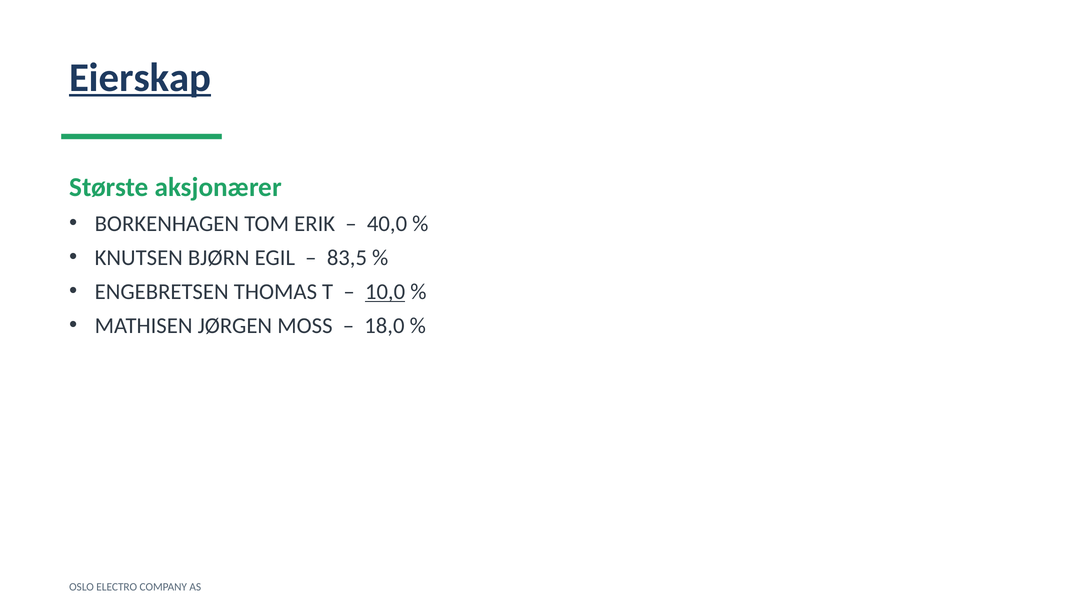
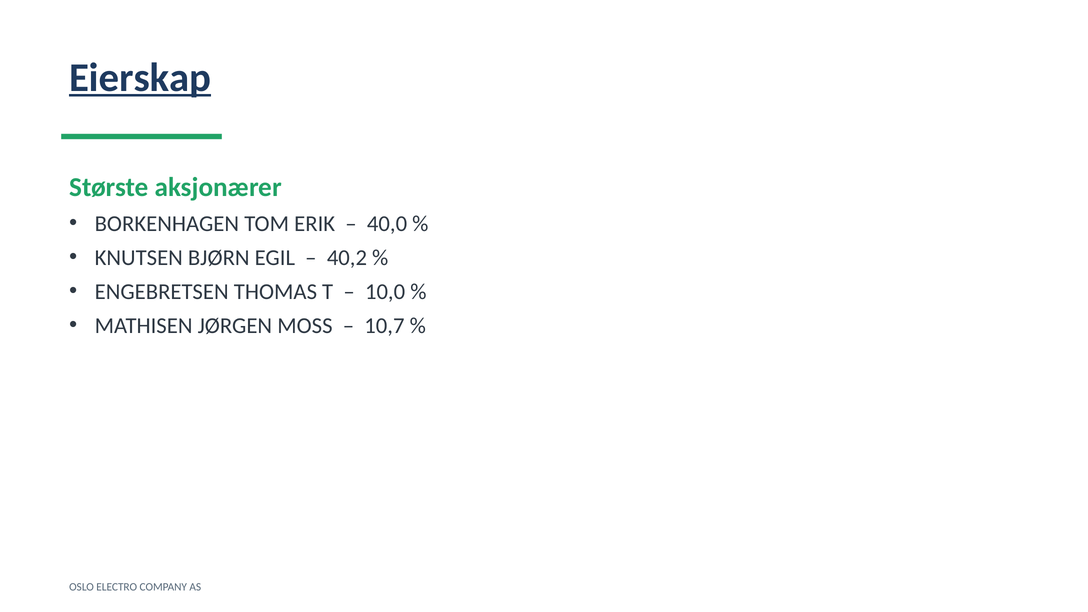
83,5: 83,5 -> 40,2 (347, 258)
10,0 underline: present -> none (385, 292)
18,0: 18,0 -> 10,7 (384, 326)
